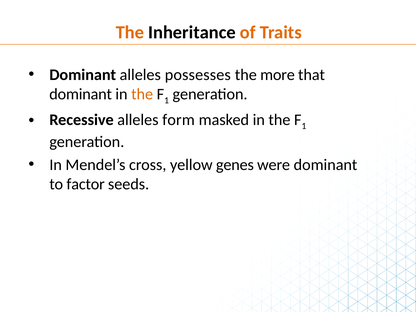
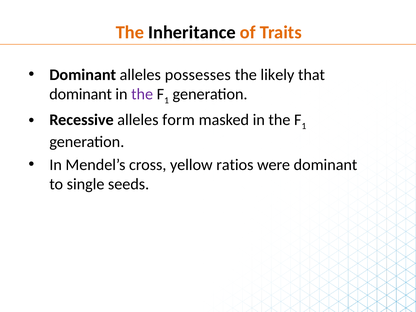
more: more -> likely (277, 75)
the colour: orange -> purple (142, 94)
genes: genes -> ratios (235, 165)
factor: factor -> single (86, 184)
